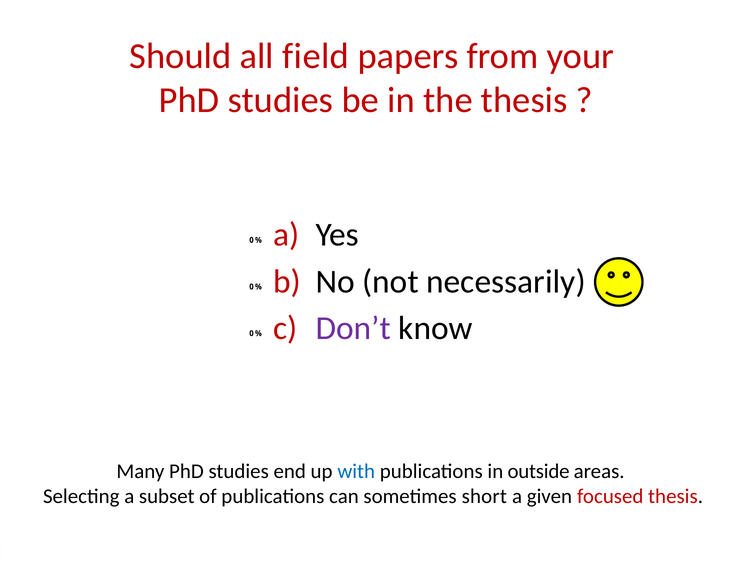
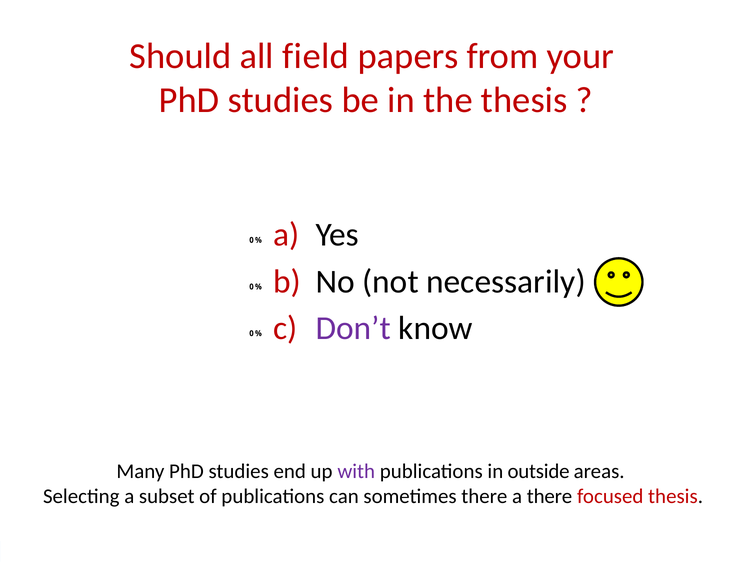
with colour: blue -> purple (356, 471)
sometimes short: short -> there (484, 496)
a given: given -> there (550, 496)
